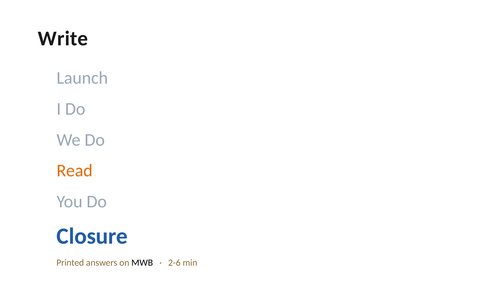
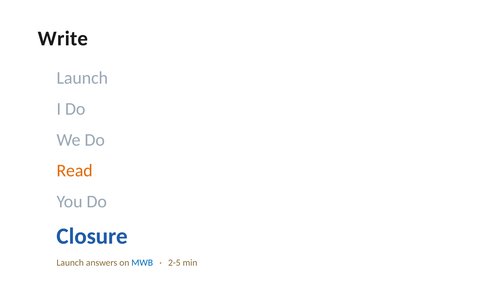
Printed: Printed -> Launch (70, 263)
MWB colour: black -> blue (142, 263)
2-6: 2-6 -> 2-5 (174, 263)
